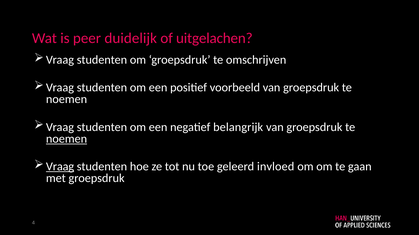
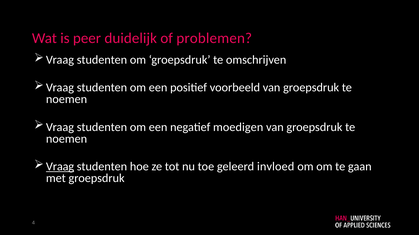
uitgelachen: uitgelachen -> problemen (214, 38)
belangrijk: belangrijk -> moedigen (238, 127)
noemen underline: present -> none (67, 139)
